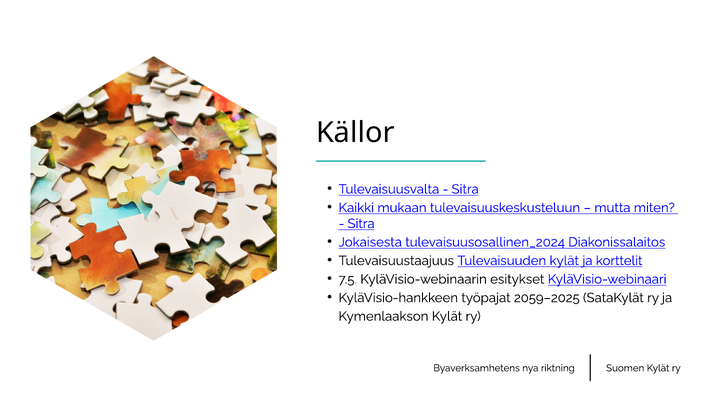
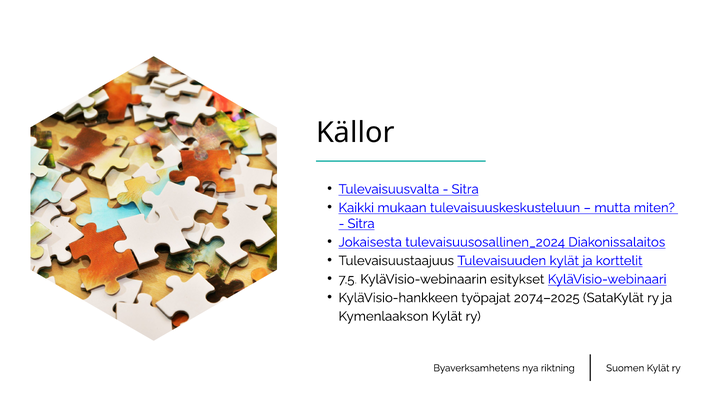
2059–2025: 2059–2025 -> 2074–2025 (547, 298)
